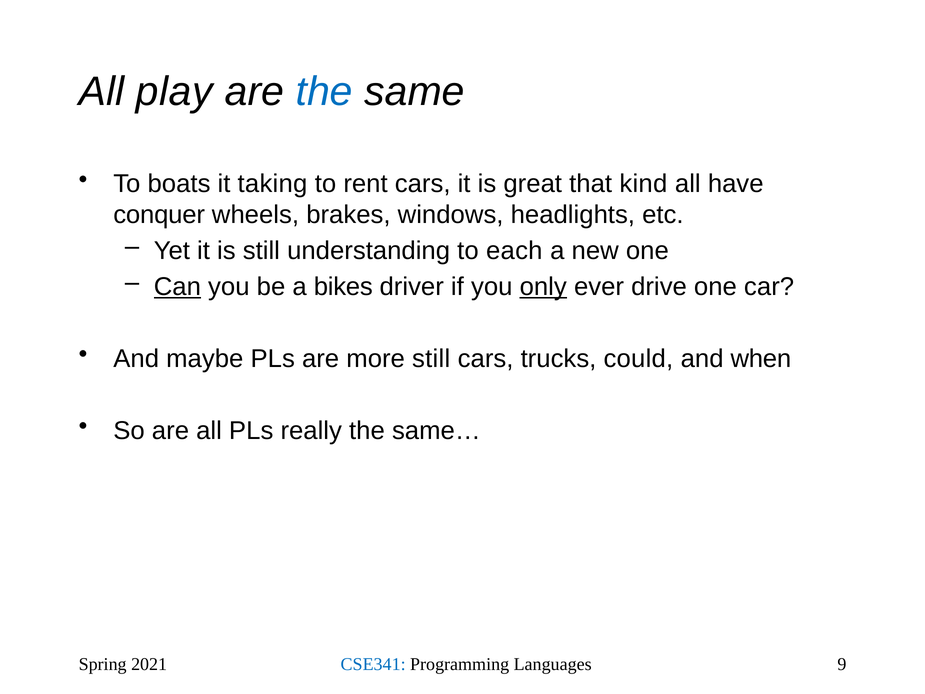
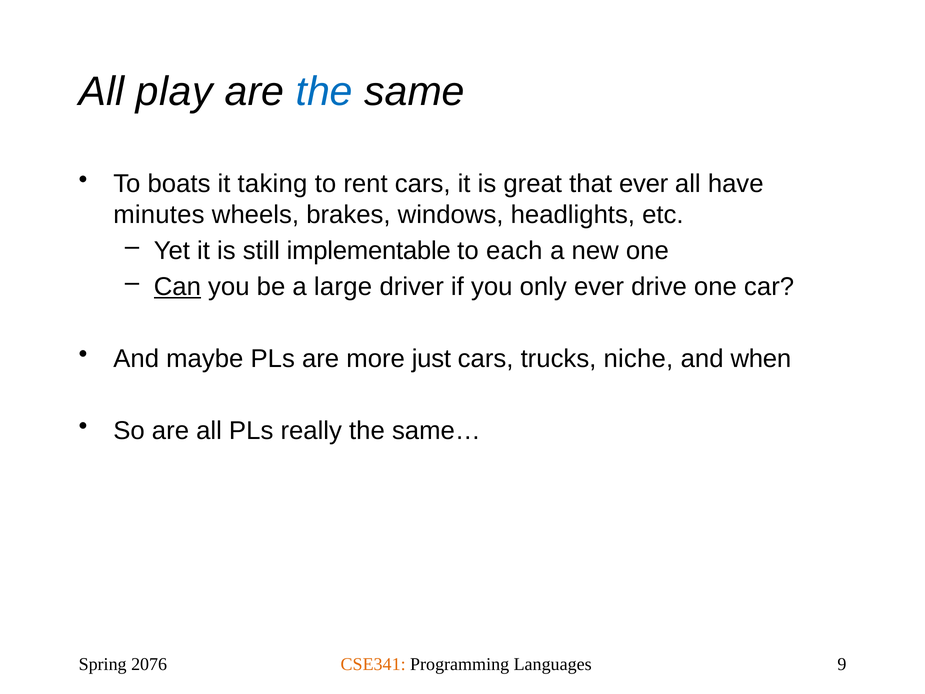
that kind: kind -> ever (644, 184)
conquer: conquer -> minutes (159, 215)
understanding: understanding -> implementable (369, 251)
bikes: bikes -> large (343, 287)
only underline: present -> none (543, 287)
more still: still -> just (431, 358)
could: could -> niche (638, 358)
2021: 2021 -> 2076 (149, 664)
CSE341 colour: blue -> orange (373, 664)
